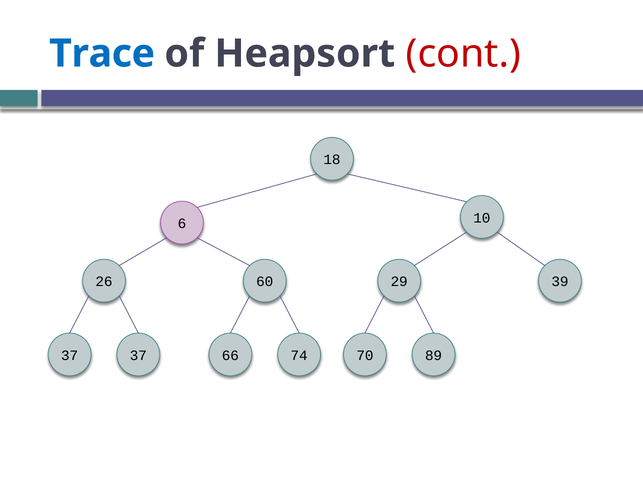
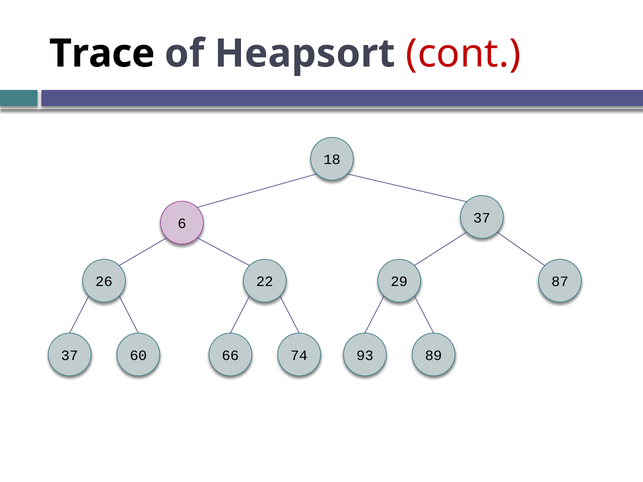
Trace colour: blue -> black (102, 54)
6 10: 10 -> 37 (482, 218)
60: 60 -> 22 (265, 282)
39: 39 -> 87 (560, 282)
37 37: 37 -> 60 (138, 356)
70: 70 -> 93 (365, 356)
